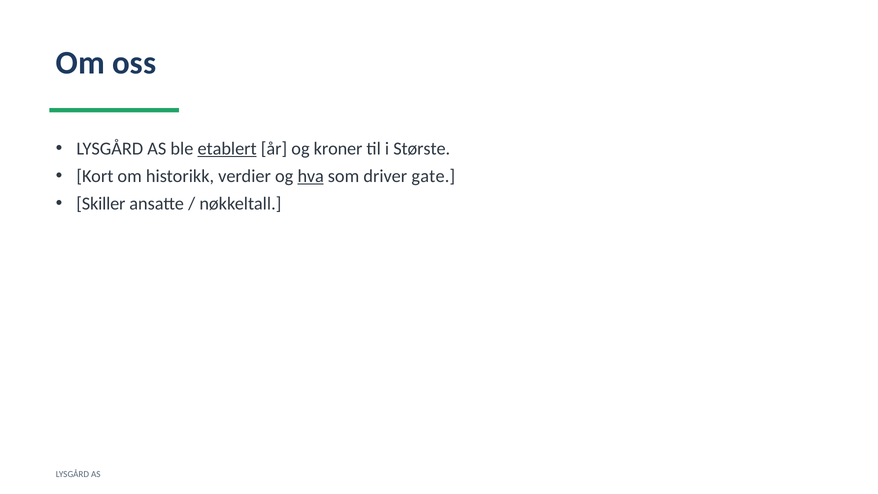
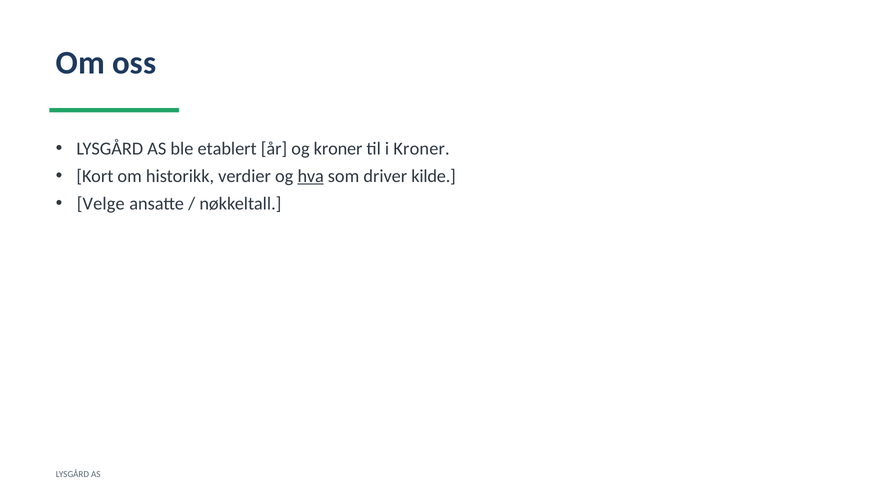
etablert underline: present -> none (227, 149)
i Største: Største -> Kroner (422, 149)
gate: gate -> kilde (434, 176)
Skiller: Skiller -> Velge (101, 204)
